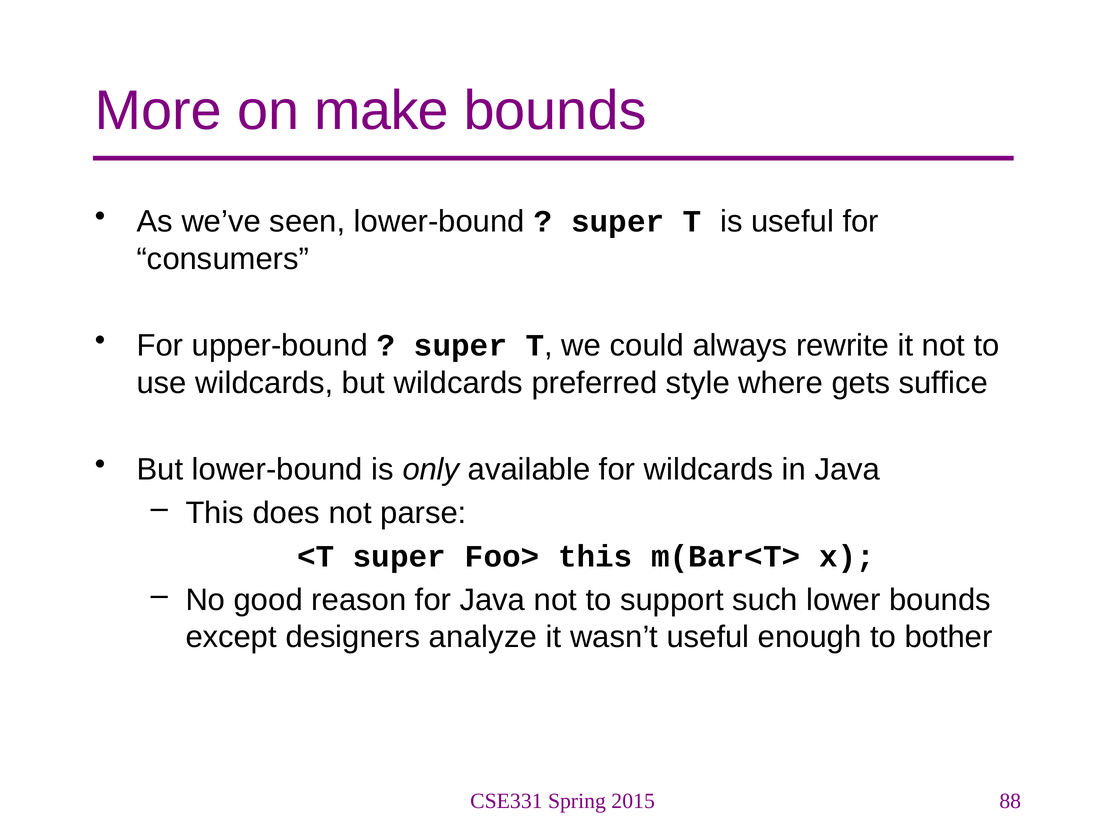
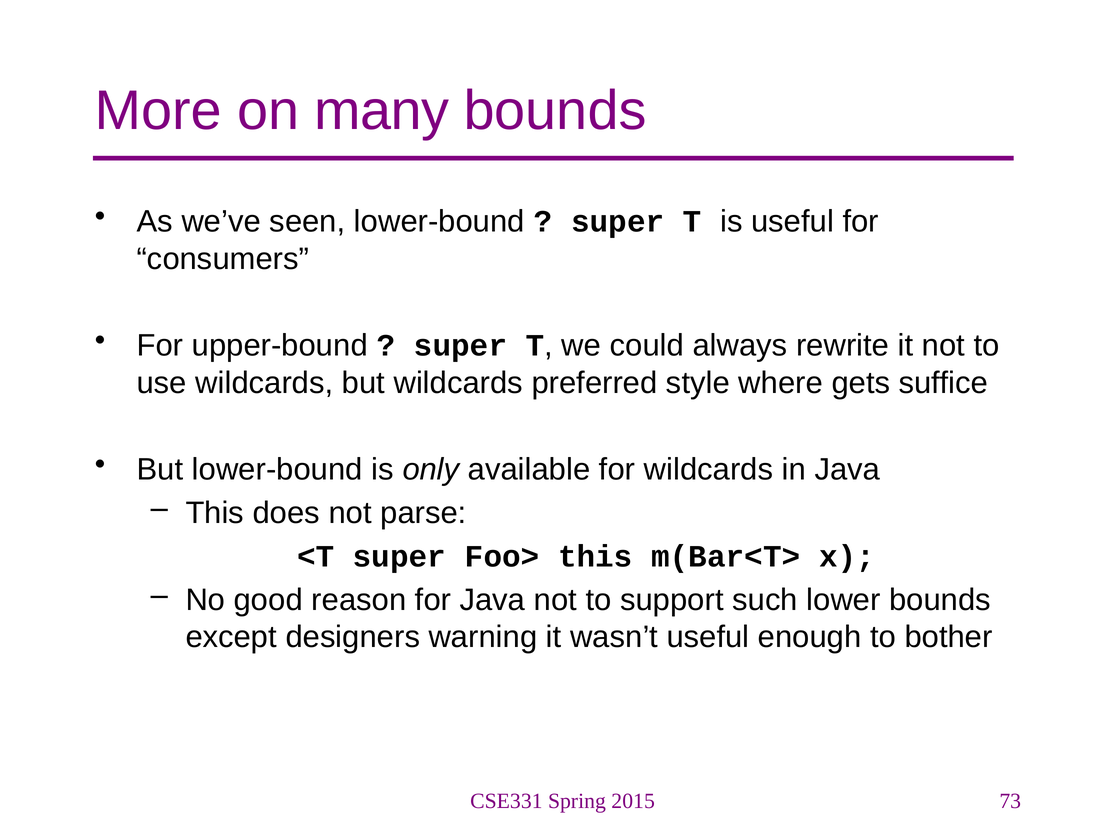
make: make -> many (382, 111)
analyze: analyze -> warning (483, 637)
88: 88 -> 73 (1010, 801)
